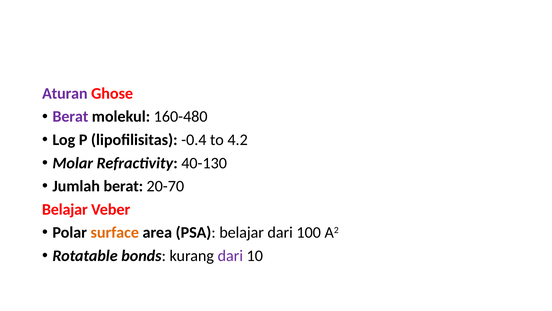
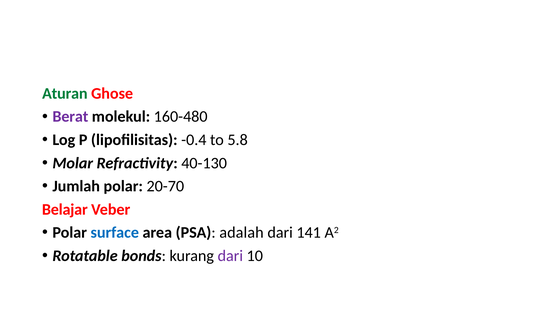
Aturan colour: purple -> green (65, 93)
4.2: 4.2 -> 5.8 (238, 140)
Jumlah berat: berat -> polar (123, 186)
surface colour: orange -> blue (115, 232)
PSA belajar: belajar -> adalah (242, 232)
100: 100 -> 141 (309, 232)
